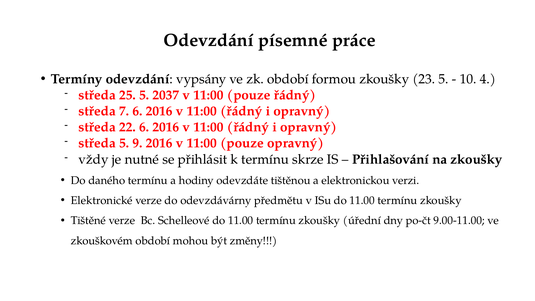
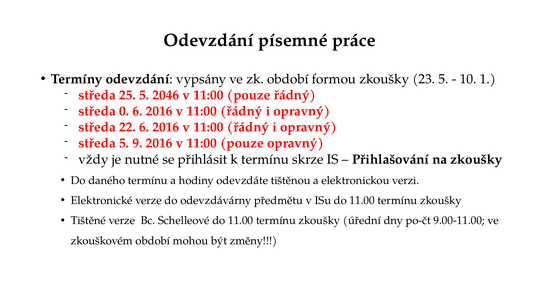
4: 4 -> 1 (488, 79)
2037: 2037 -> 2046 (166, 95)
7: 7 -> 0 (124, 111)
